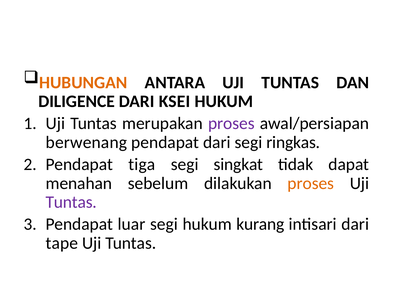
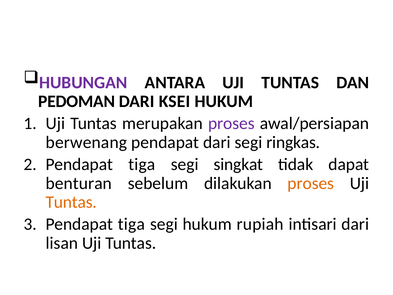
HUBUNGAN colour: orange -> purple (83, 82)
DILIGENCE: DILIGENCE -> PEDOMAN (77, 101)
menahan: menahan -> benturan (79, 183)
Tuntas colour: purple -> orange (71, 202)
luar: luar -> tiga (131, 224)
kurang: kurang -> rupiah (260, 224)
tape: tape -> lisan (62, 243)
